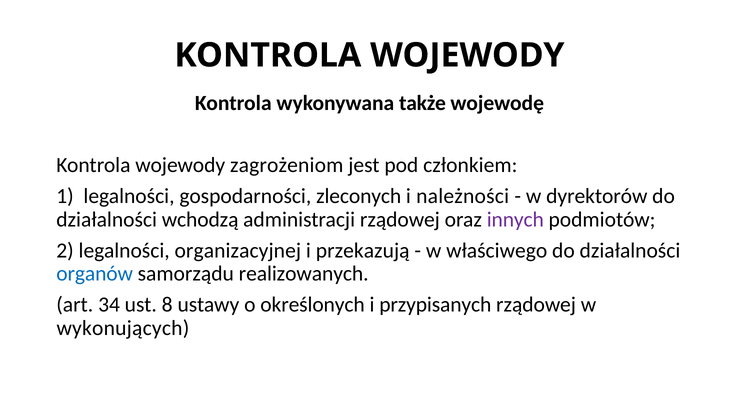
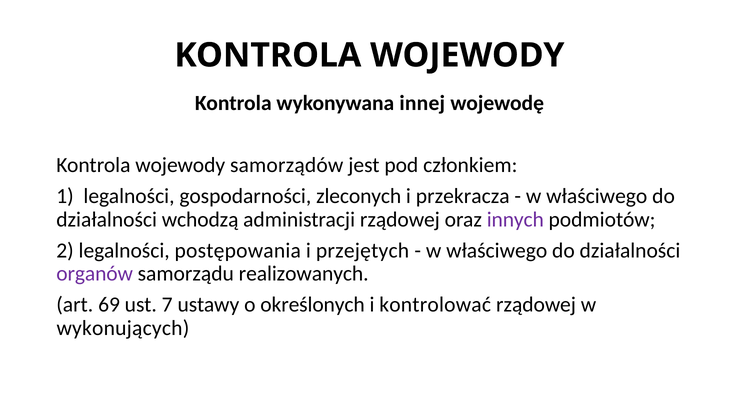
także: także -> innej (422, 103)
zagrożeniom: zagrożeniom -> samorządów (287, 165)
należności: należności -> przekracza (463, 196)
dyrektorów: dyrektorów -> właściwego (597, 196)
organizacyjnej: organizacyjnej -> postępowania (238, 250)
przekazują: przekazują -> przejętych (363, 250)
organów colour: blue -> purple (95, 274)
34: 34 -> 69 (109, 305)
8: 8 -> 7 (167, 305)
przypisanych: przypisanych -> kontrolować (435, 305)
